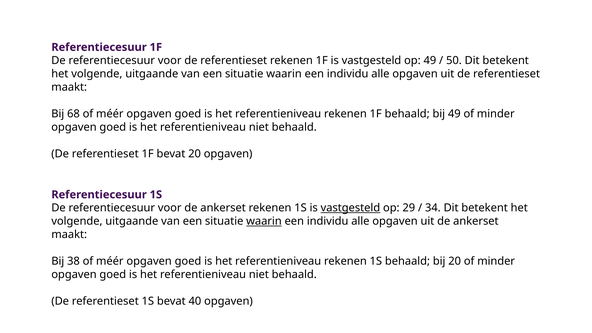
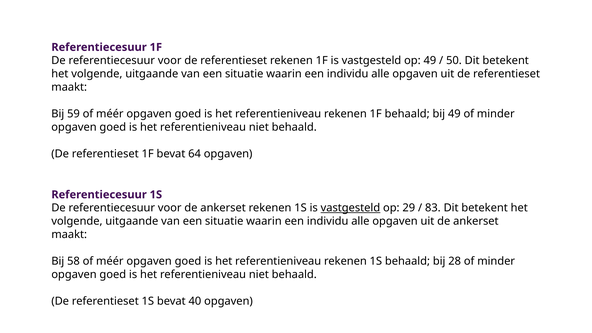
68: 68 -> 59 (73, 114)
bevat 20: 20 -> 64 (195, 154)
34: 34 -> 83 (433, 208)
waarin underline: present -> none (264, 221)
38: 38 -> 58 (73, 261)
bij 20: 20 -> 28 (455, 261)
